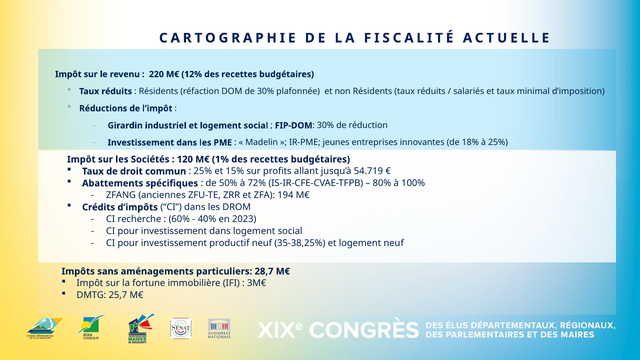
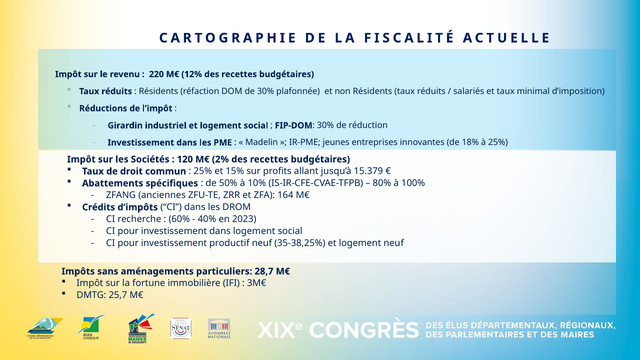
1%: 1% -> 2% (220, 159)
54.719: 54.719 -> 15.379 (368, 171)
72%: 72% -> 10% (257, 183)
194: 194 -> 164 (285, 195)
